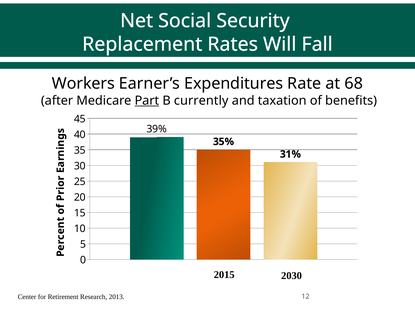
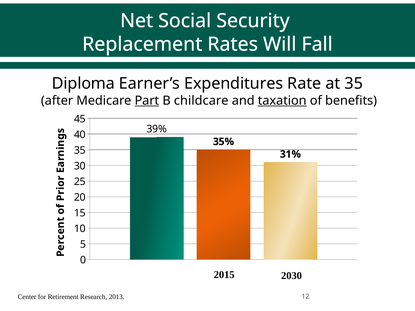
Workers: Workers -> Diploma (83, 84)
at 68: 68 -> 35 (354, 84)
currently: currently -> childcare (201, 101)
taxation underline: none -> present (282, 101)
